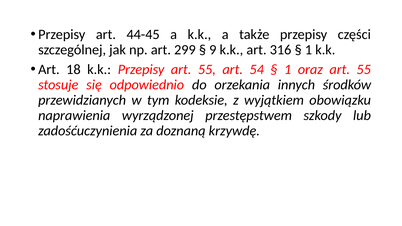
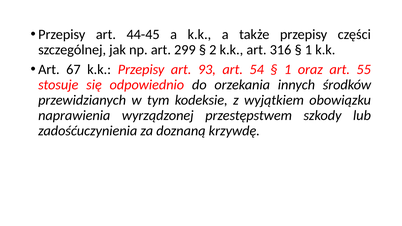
9: 9 -> 2 (213, 50)
18: 18 -> 67 (73, 69)
Przepisy art 55: 55 -> 93 (207, 69)
